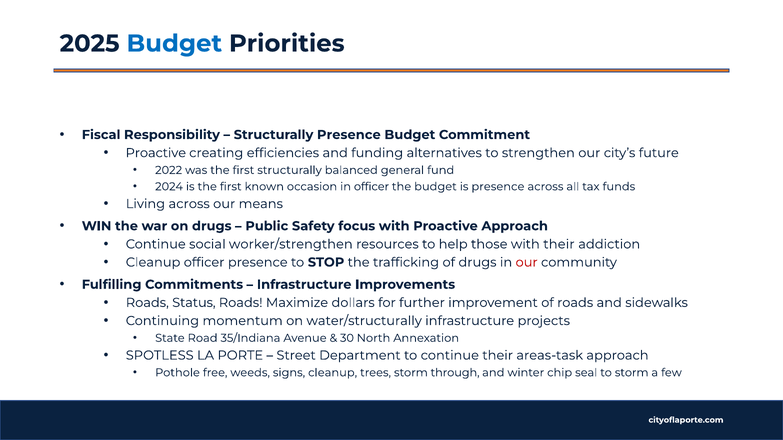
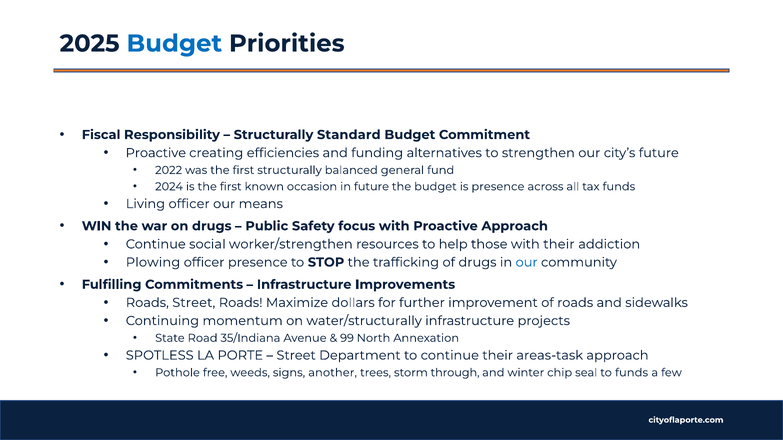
Structurally Presence: Presence -> Standard (349, 135)
in officer: officer -> future (371, 187)
Living across: across -> officer (189, 204)
Cleanup: Cleanup -> Plowing (153, 263)
our colour: red -> blue (527, 263)
Roads Status: Status -> Street (194, 303)
30: 30 -> 99 (347, 338)
signs cleanup: cleanup -> another (333, 373)
to storm: storm -> funds (632, 373)
